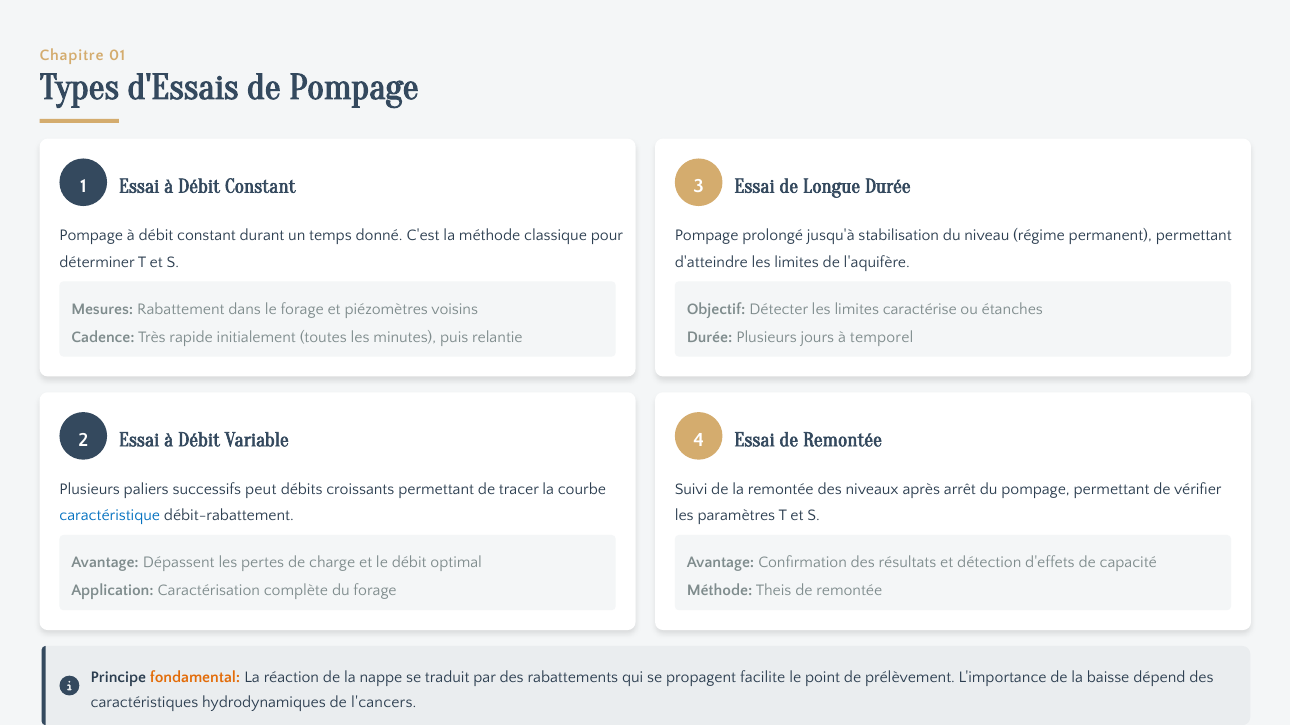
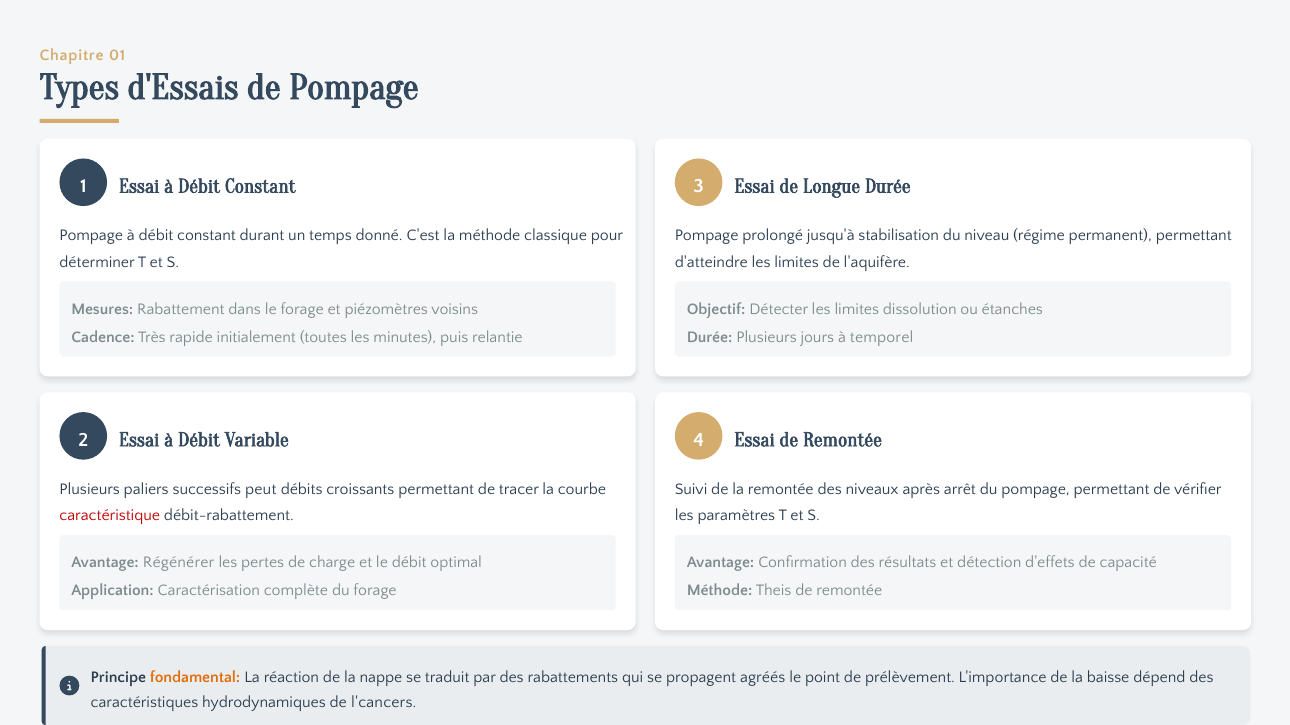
caractérise: caractérise -> dissolution (920, 309)
caractéristique colour: blue -> red (110, 516)
Dépassent: Dépassent -> Régénérer (179, 563)
facilite: facilite -> agréés (763, 678)
